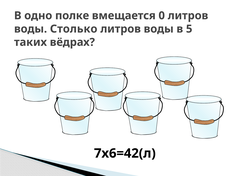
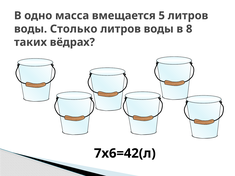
полке: полке -> масса (72, 16)
0: 0 -> 5 (162, 16)
5: 5 -> 8 (189, 29)
